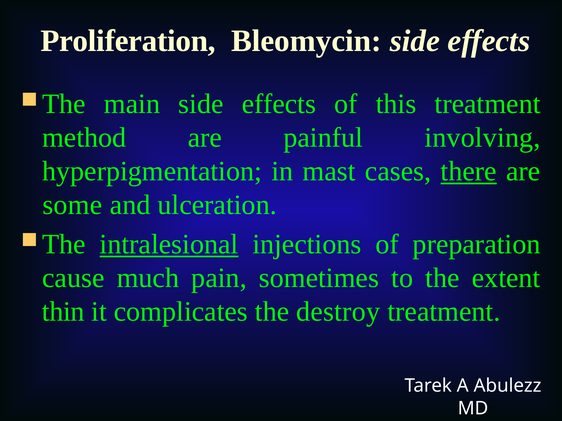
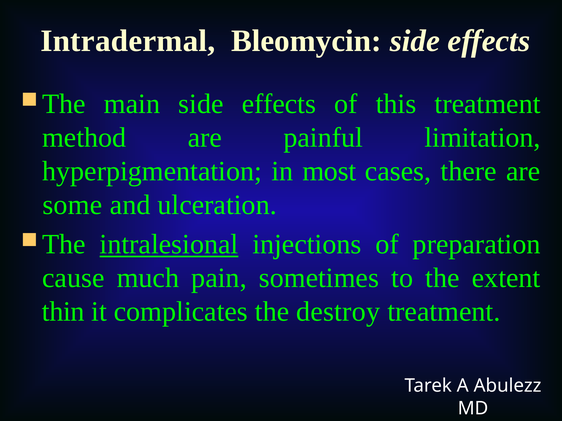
Proliferation: Proliferation -> Intradermal (128, 41)
involving: involving -> limitation (483, 138)
mast: mast -> most (329, 172)
there underline: present -> none (469, 172)
